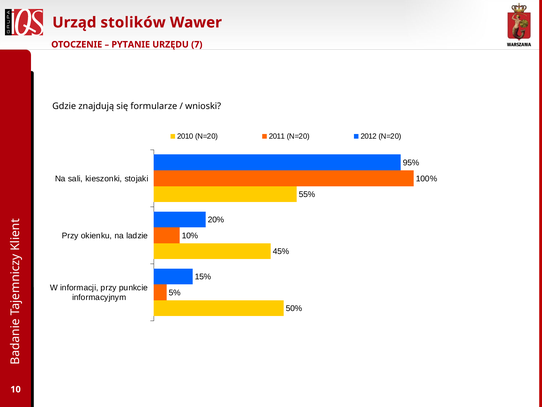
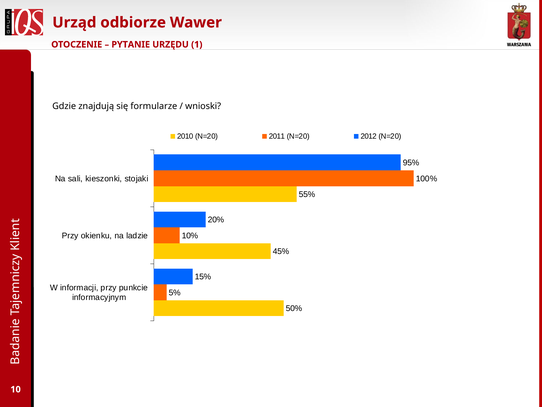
stolików: stolików -> odbiorze (133, 22)
7: 7 -> 1 (197, 44)
